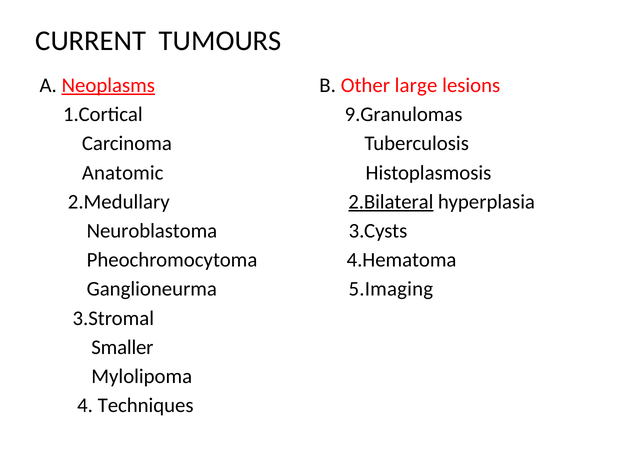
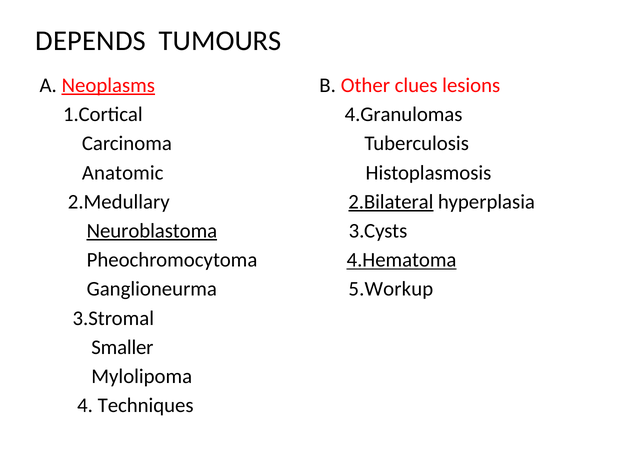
CURRENT: CURRENT -> DEPENDS (91, 41)
large: large -> clues (416, 85)
9.Granulomas: 9.Granulomas -> 4.Granulomas (404, 114)
Neuroblastoma underline: none -> present (152, 231)
4.Hematoma underline: none -> present (402, 260)
5.Imaging: 5.Imaging -> 5.Workup (391, 289)
